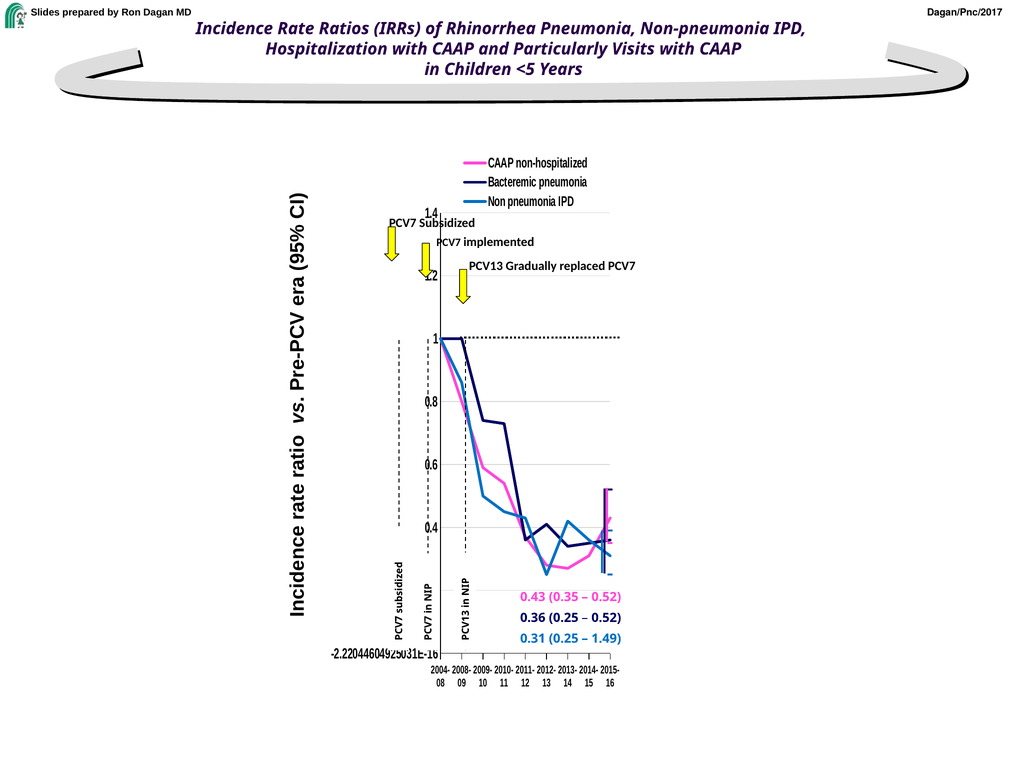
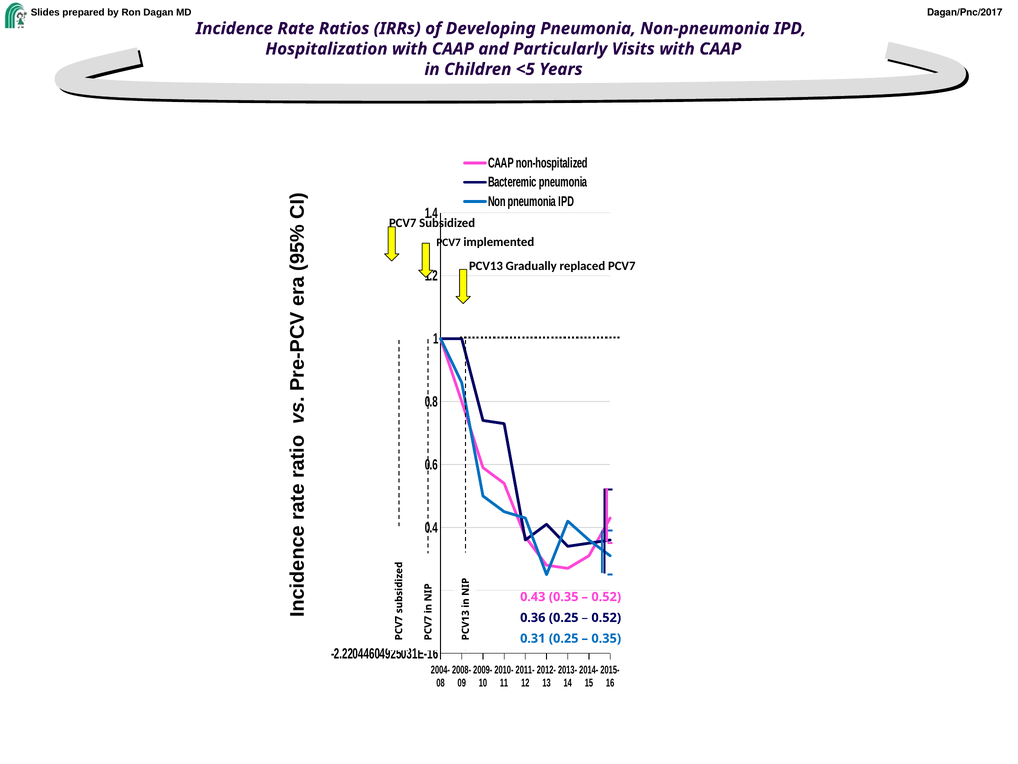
Rhinorrhea: Rhinorrhea -> Developing (491, 29)
1.49: 1.49 -> 0.35 (606, 638)
